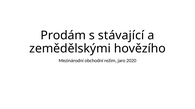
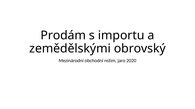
stávající: stávající -> importu (121, 36)
hovězího: hovězího -> obrovský (140, 49)
